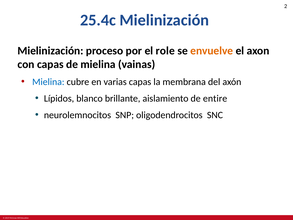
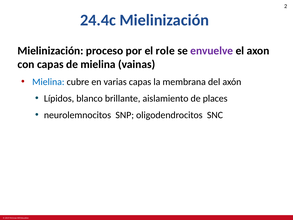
25.4c: 25.4c -> 24.4c (98, 20)
envuelve colour: orange -> purple (212, 51)
entire: entire -> places (215, 98)
